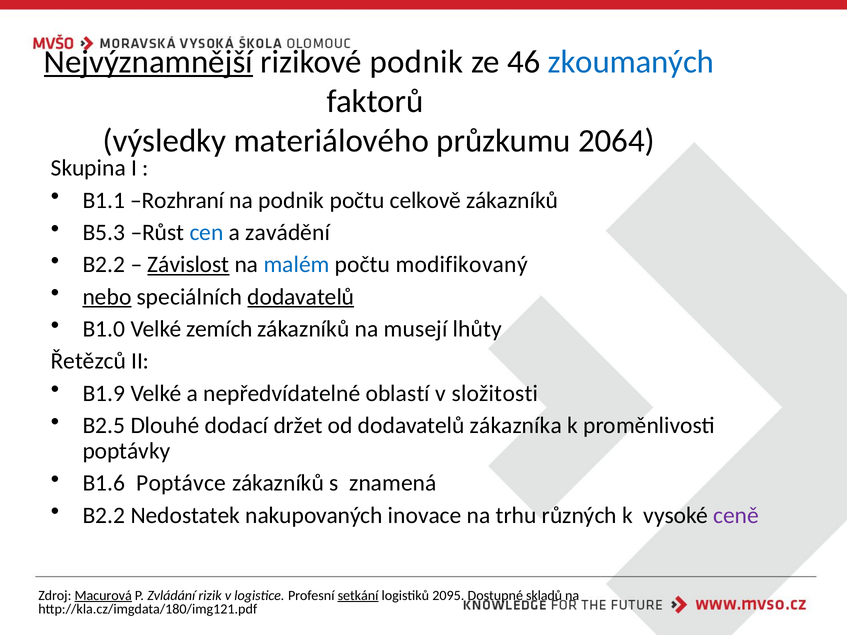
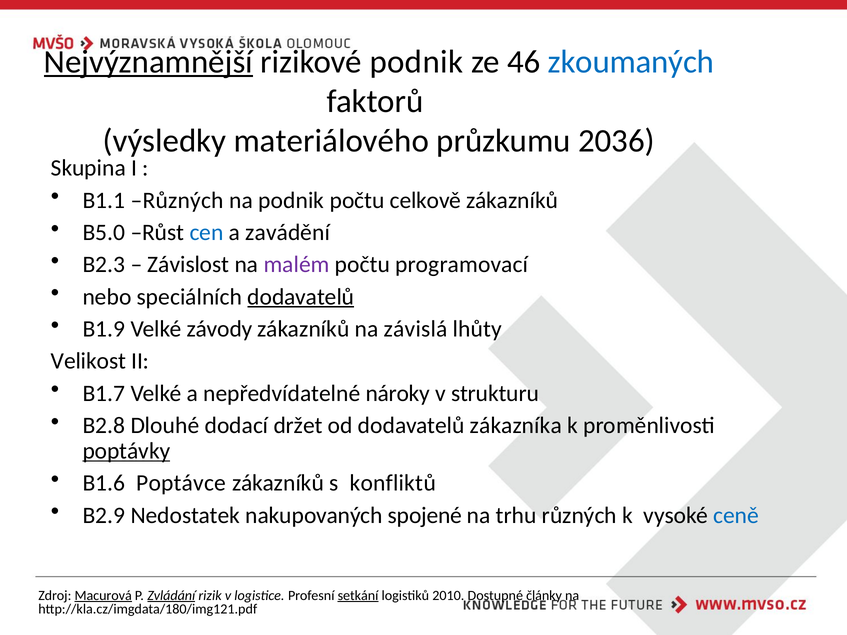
2064: 2064 -> 2036 (616, 141)
B1.1 Rozhraní: Rozhraní -> Různých (177, 200)
B5.3: B5.3 -> B5.0 (104, 233)
B2.2: B2.2 -> B2.3 (104, 265)
Závislost underline: present -> none (188, 265)
malém colour: blue -> purple (297, 265)
modifikovaný: modifikovaný -> programovací (462, 265)
nebo underline: present -> none (107, 297)
B1.0: B1.0 -> B1.9 (104, 329)
zemích: zemích -> závody (220, 329)
musejí: musejí -> závislá (416, 329)
Řetězců: Řetězců -> Velikost (88, 361)
B1.9: B1.9 -> B1.7 (104, 393)
oblastí: oblastí -> nároky (398, 393)
složitosti: složitosti -> strukturu (495, 393)
B2.5: B2.5 -> B2.8 (104, 426)
poptávky underline: none -> present (126, 451)
znamená: znamená -> konfliktů (393, 483)
B2.2: B2.2 -> B2.9 (104, 515)
inovace: inovace -> spojené (425, 515)
ceně colour: purple -> blue (736, 515)
Zvládání underline: none -> present (171, 596)
2095: 2095 -> 2010 (448, 596)
skladů: skladů -> články (544, 596)
